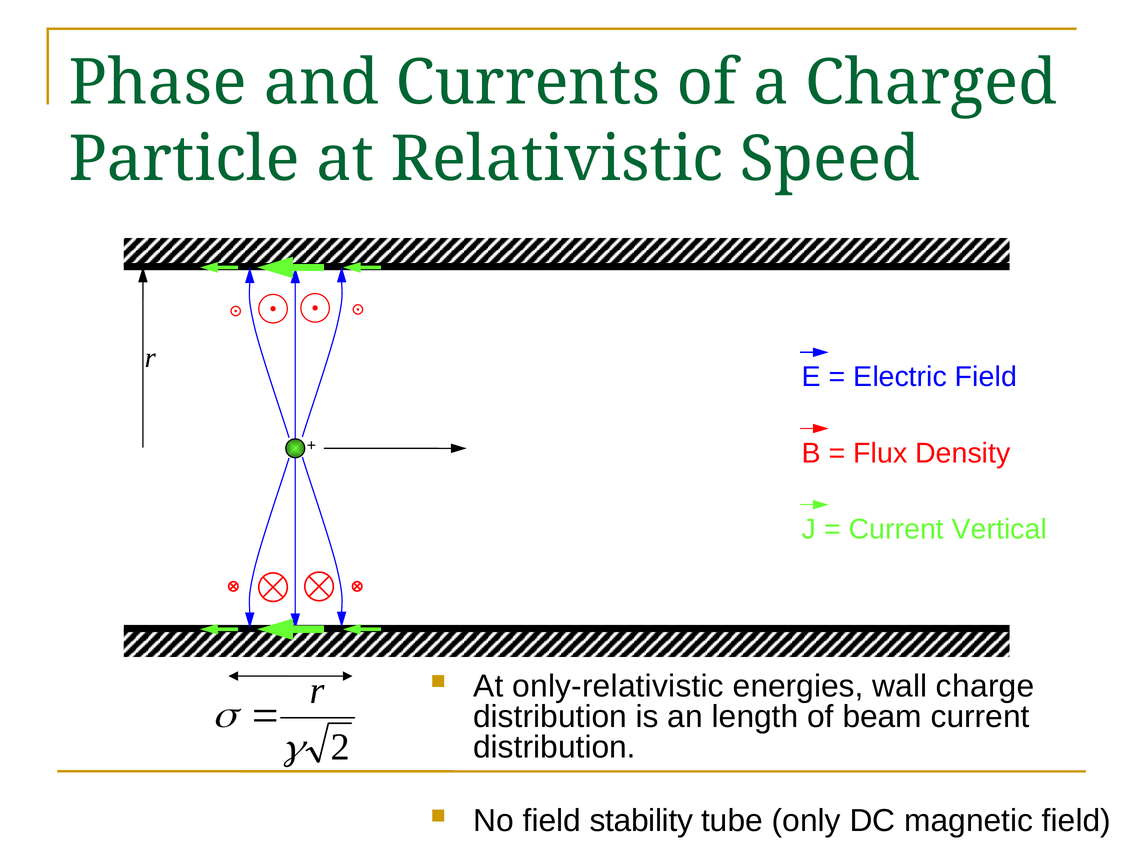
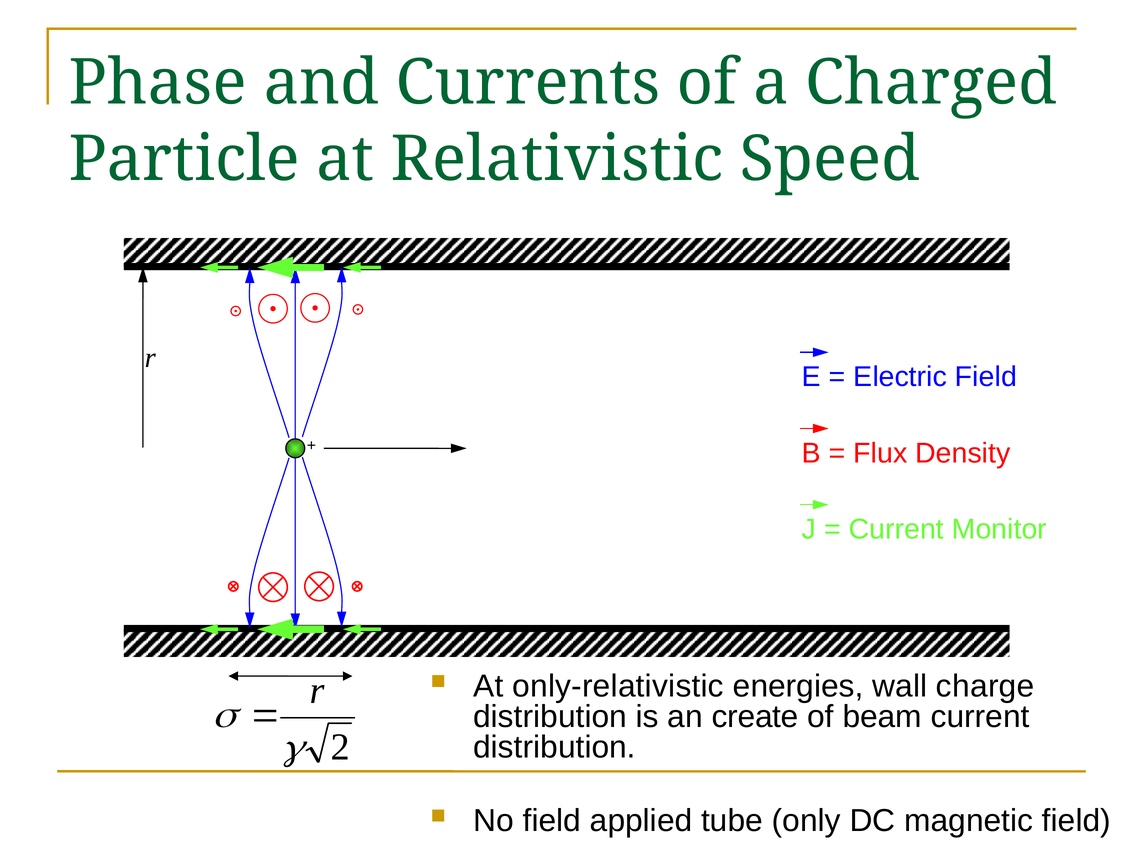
Vertical: Vertical -> Monitor (999, 530)
length: length -> create (755, 717)
stability: stability -> applied (641, 821)
